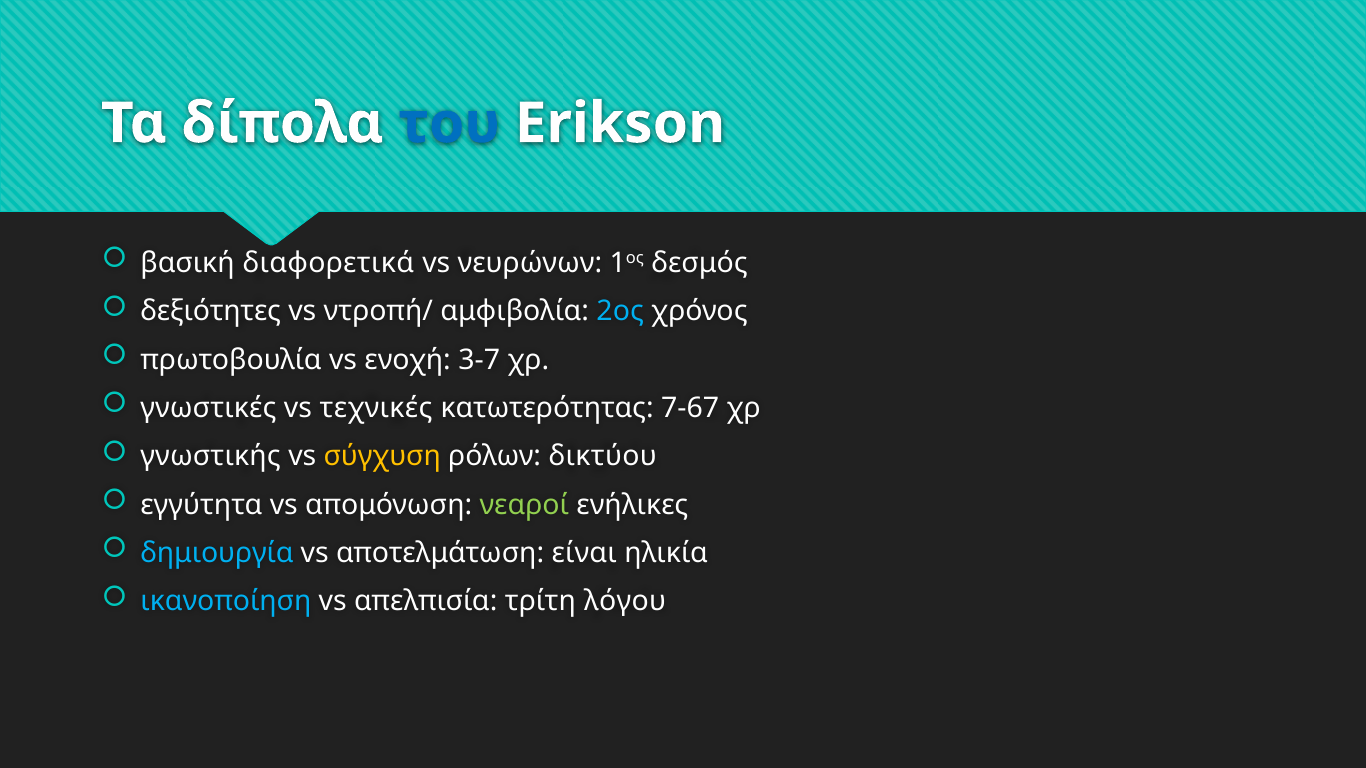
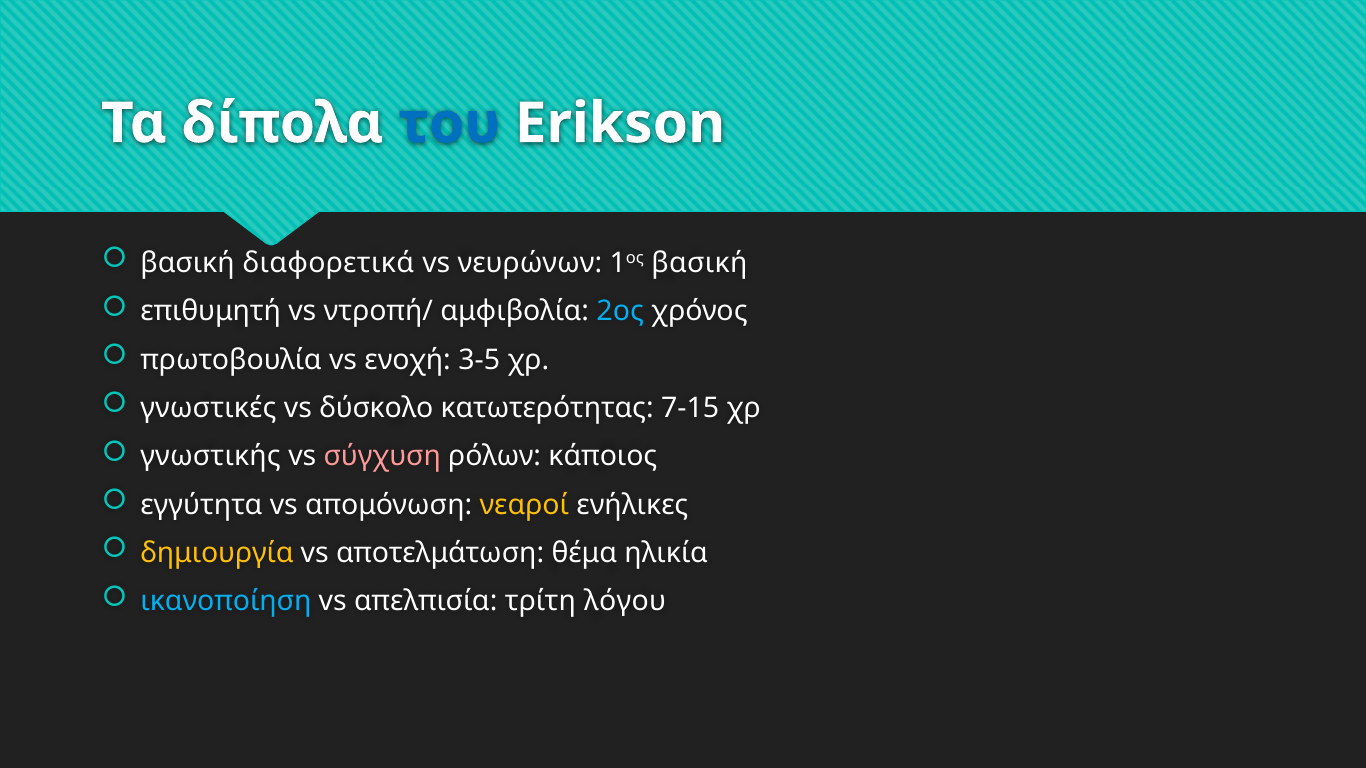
1ος δεσμός: δεσμός -> βασική (699, 263)
δεξιότητες: δεξιότητες -> επιθυμητή (211, 311)
3-7: 3-7 -> 3-5 (479, 360)
τεχνικές: τεχνικές -> δύσκολο (376, 408)
7-67: 7-67 -> 7-15 (690, 408)
σύγχυση colour: yellow -> pink (382, 457)
δικτύου: δικτύου -> κάποιος (603, 457)
νεαροί colour: light green -> yellow (524, 505)
δημιουργία colour: light blue -> yellow (217, 553)
είναι: είναι -> θέμα (584, 553)
